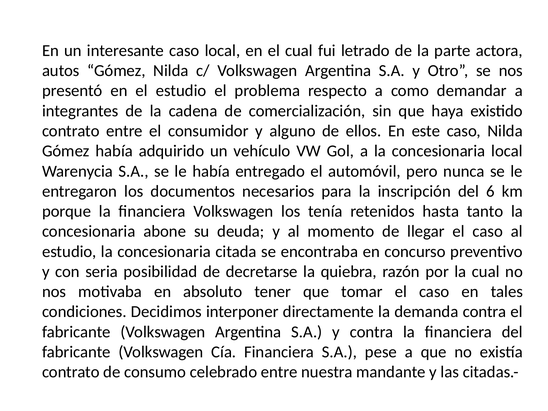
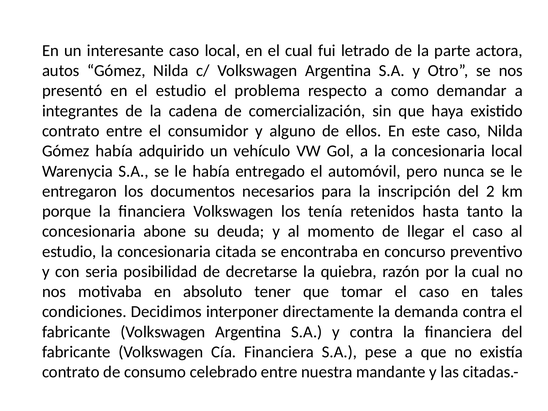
6: 6 -> 2 (490, 191)
